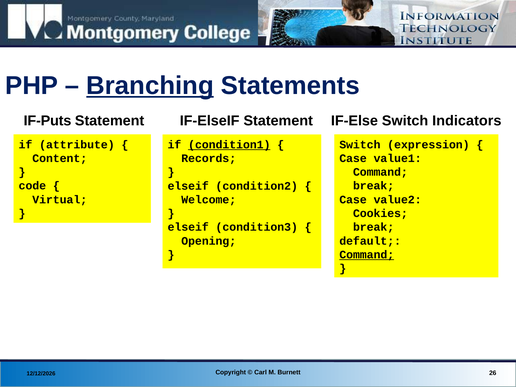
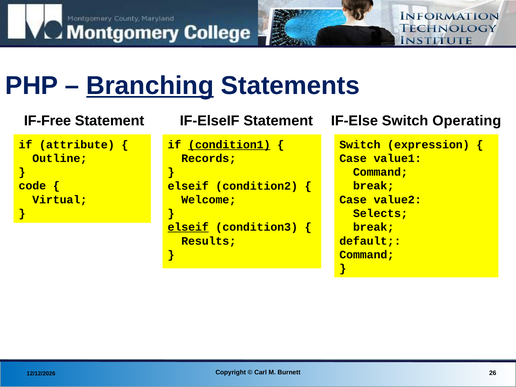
IF-Puts: IF-Puts -> IF-Free (47, 121)
Indicators: Indicators -> Operating (467, 121)
Content: Content -> Outline (60, 158)
Cookies: Cookies -> Selects (380, 213)
elseif underline: none -> present (188, 227)
Opening: Opening -> Results (209, 241)
Command underline: present -> none (367, 255)
